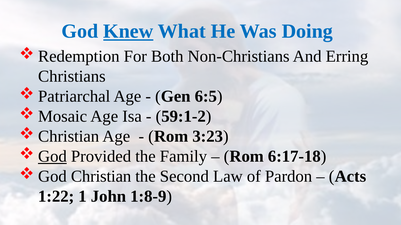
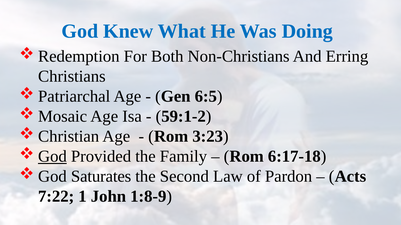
Knew underline: present -> none (128, 31)
God Christian: Christian -> Saturates (101, 177)
1:22: 1:22 -> 7:22 (56, 197)
